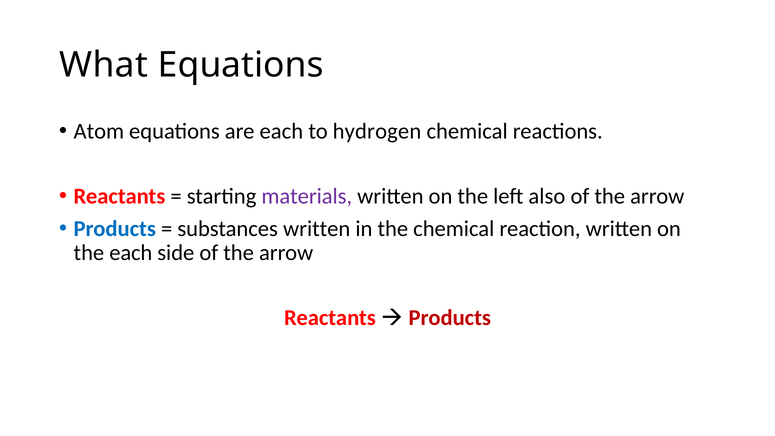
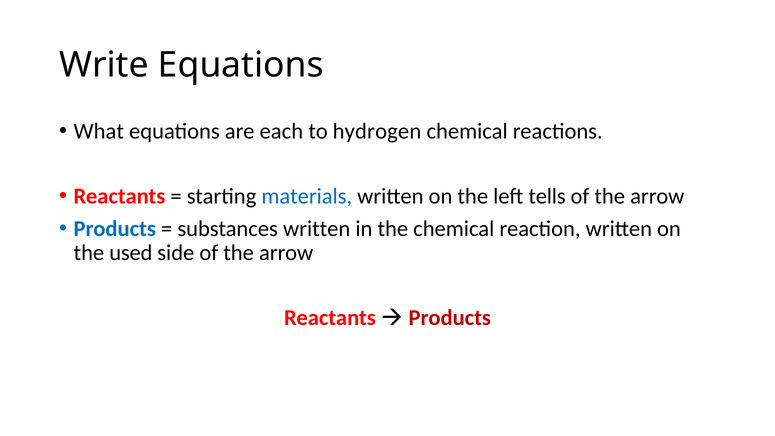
What: What -> Write (104, 65)
Atom: Atom -> What (99, 131)
materials colour: purple -> blue (307, 196)
also: also -> tells (547, 196)
the each: each -> used (131, 253)
